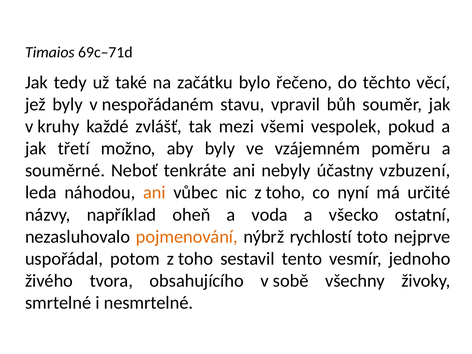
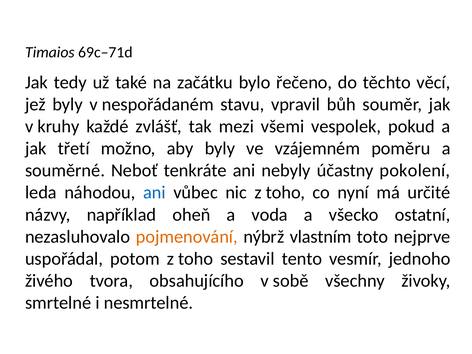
vzbuzení: vzbuzení -> pokolení (415, 171)
ani colour: orange -> blue (154, 193)
rychlostí: rychlostí -> vlastním (321, 237)
